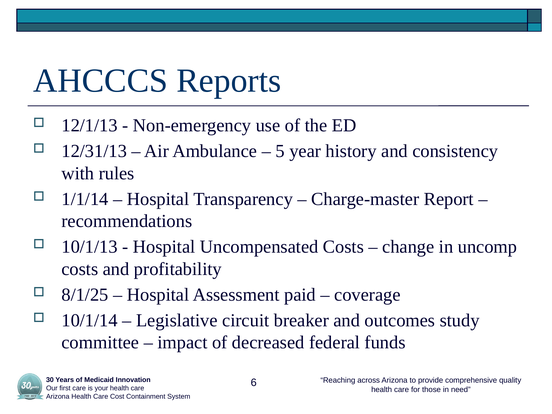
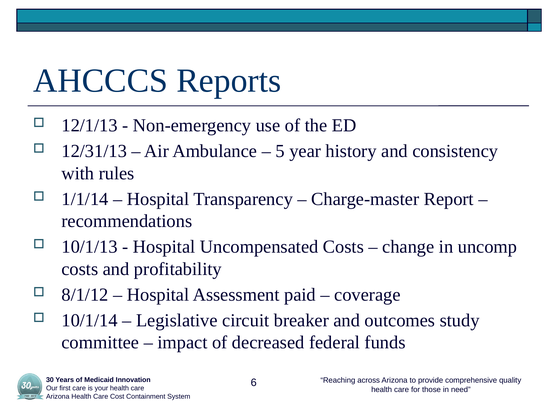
8/1/25: 8/1/25 -> 8/1/12 (85, 295)
